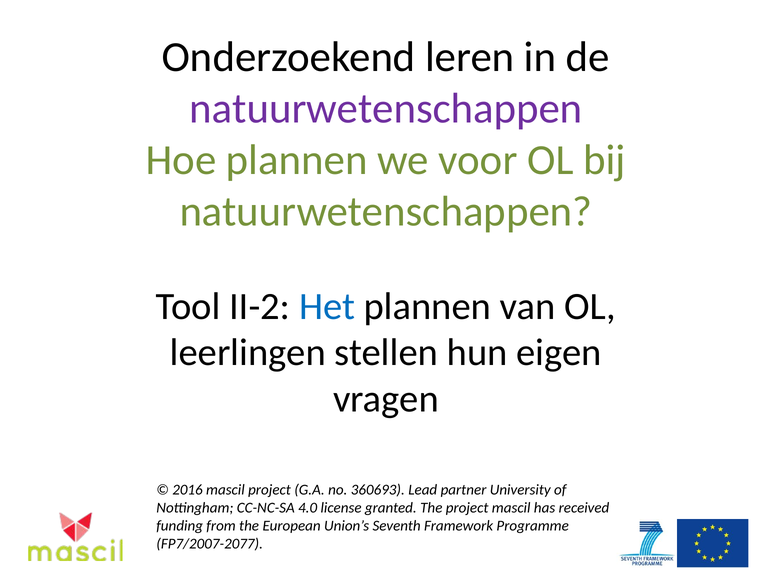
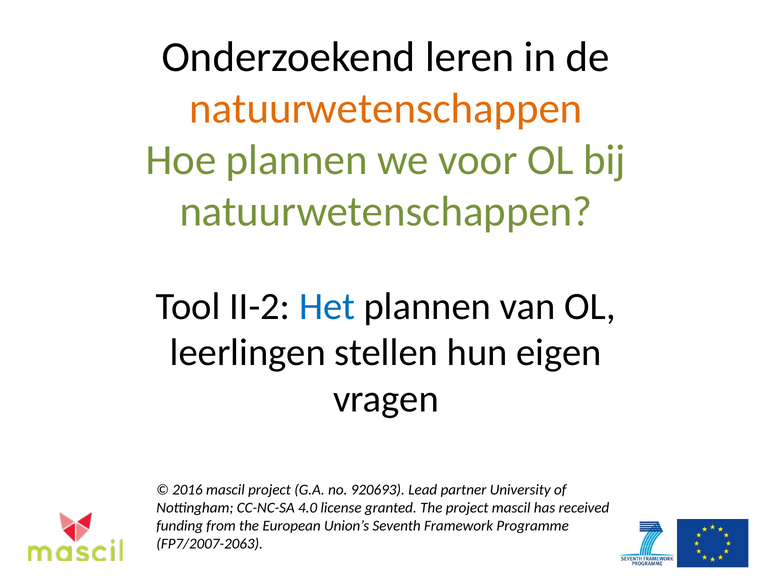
natuurwetenschappen colour: purple -> orange (386, 109)
360693: 360693 -> 920693 (378, 490)
FP7/2007-2077: FP7/2007-2077 -> FP7/2007-2063 (210, 544)
